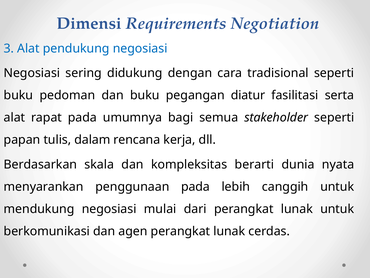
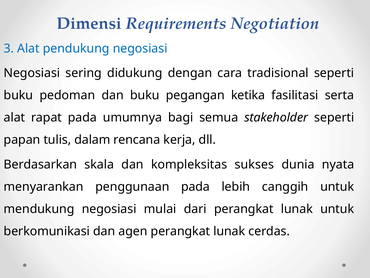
diatur: diatur -> ketika (248, 95)
berarti: berarti -> sukses (254, 164)
